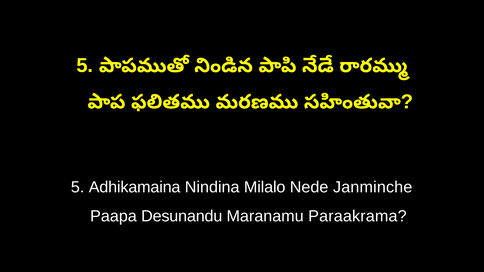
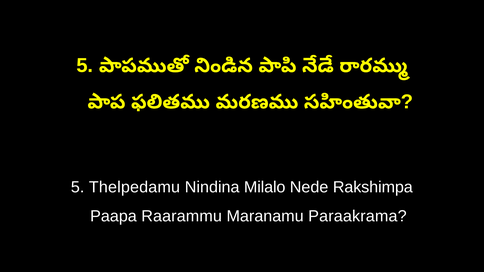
Adhikamaina: Adhikamaina -> Thelpedamu (134, 187)
Janminche: Janminche -> Rakshimpa (373, 187)
Desunandu: Desunandu -> Raarammu (182, 216)
